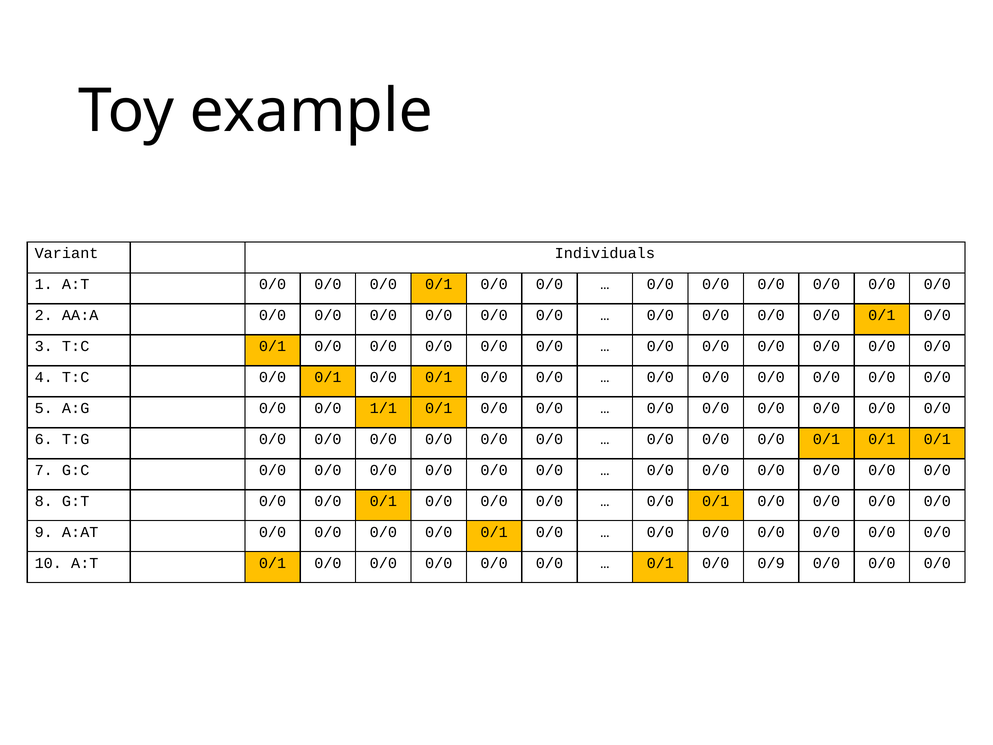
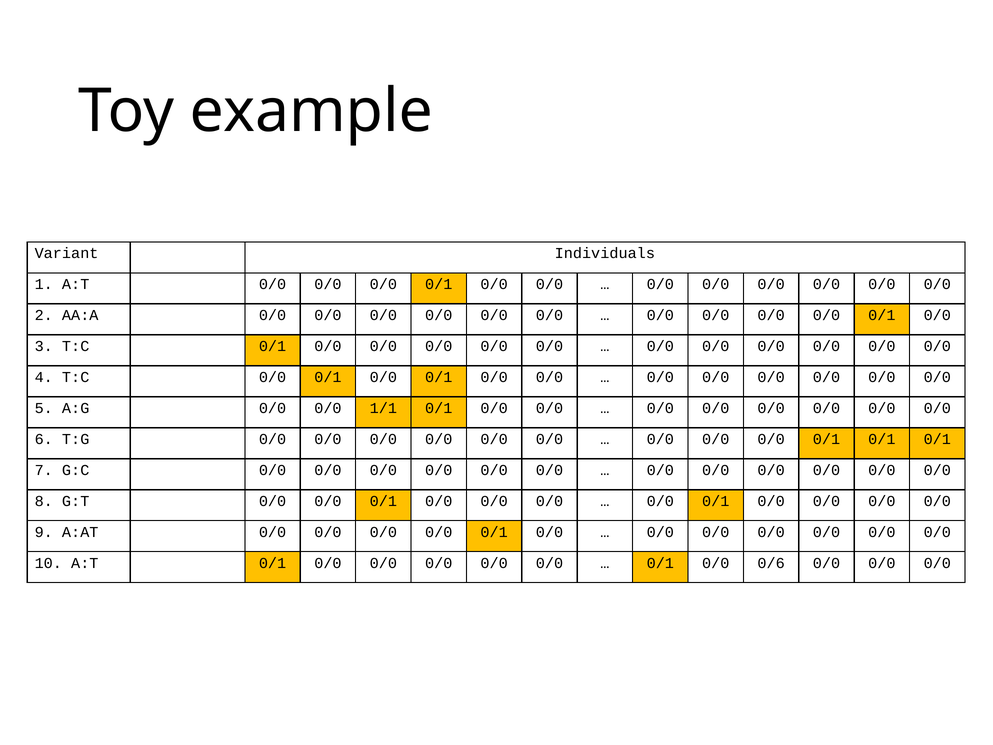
0/9: 0/9 -> 0/6 (771, 563)
